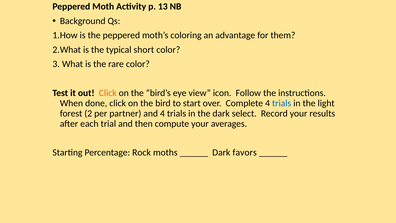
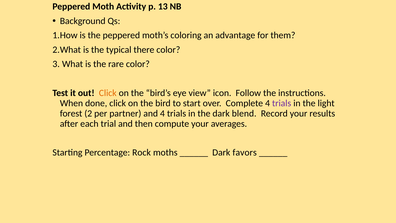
short: short -> there (144, 50)
trials colour: blue -> purple (282, 103)
select: select -> blend (244, 113)
